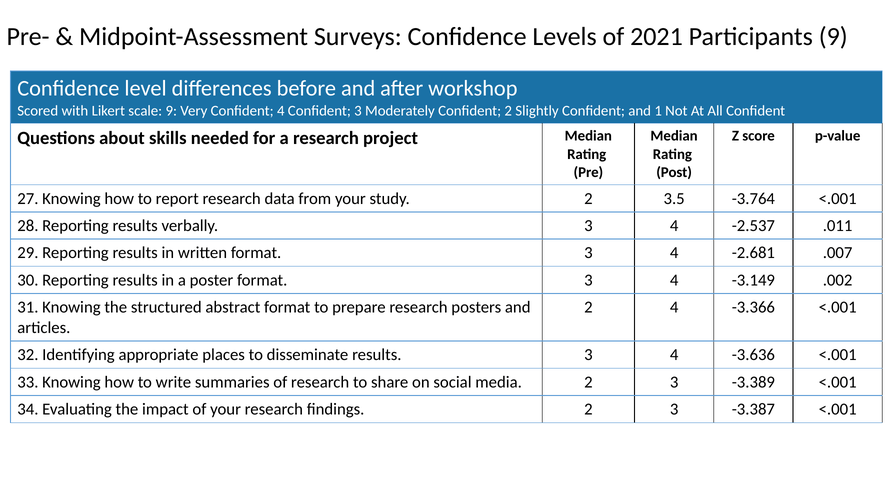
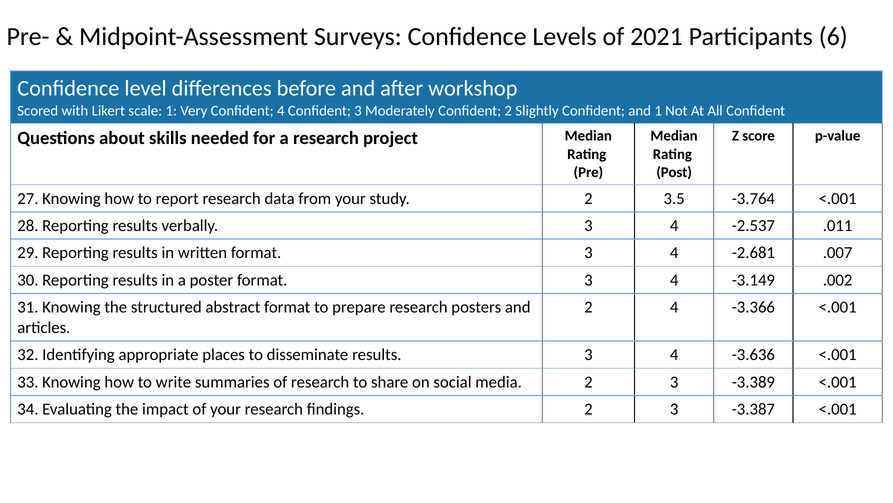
Participants 9: 9 -> 6 (833, 37)
scale 9: 9 -> 1 (171, 111)
